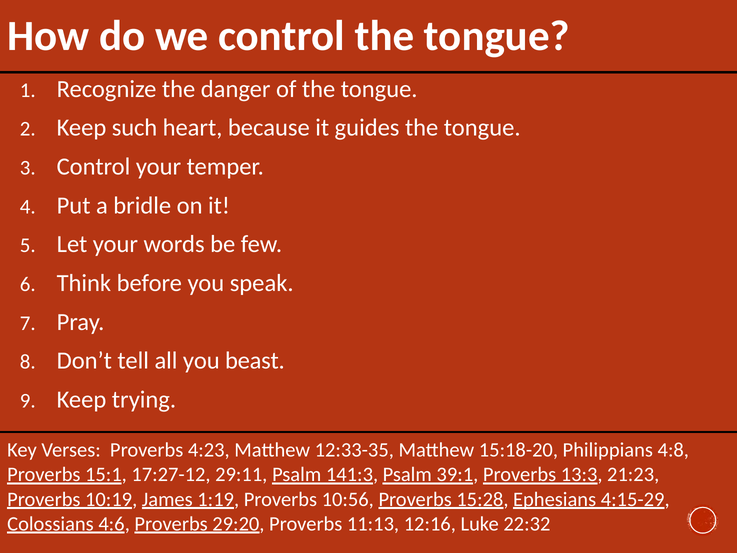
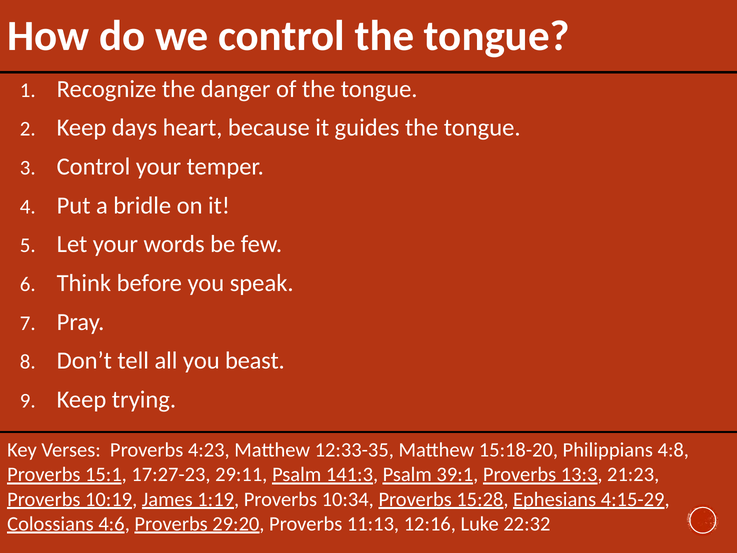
such: such -> days (135, 128)
17:27-12: 17:27-12 -> 17:27-23 (171, 474)
10:56: 10:56 -> 10:34 (348, 499)
